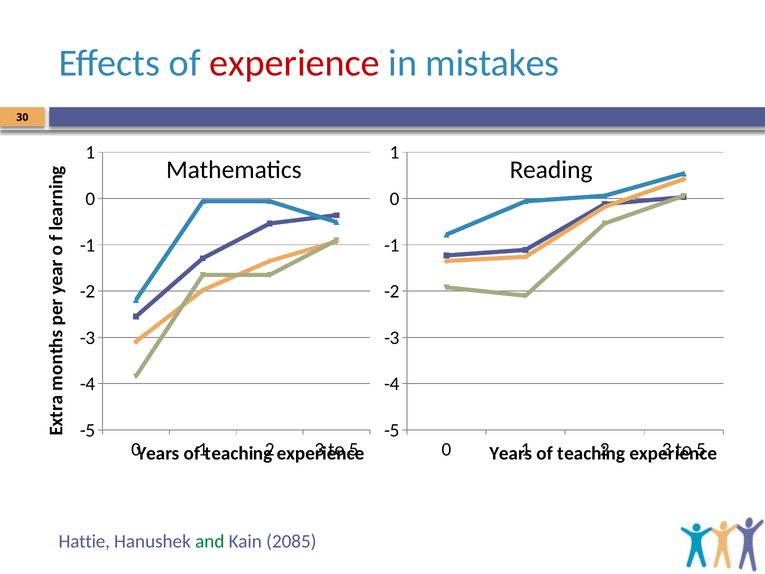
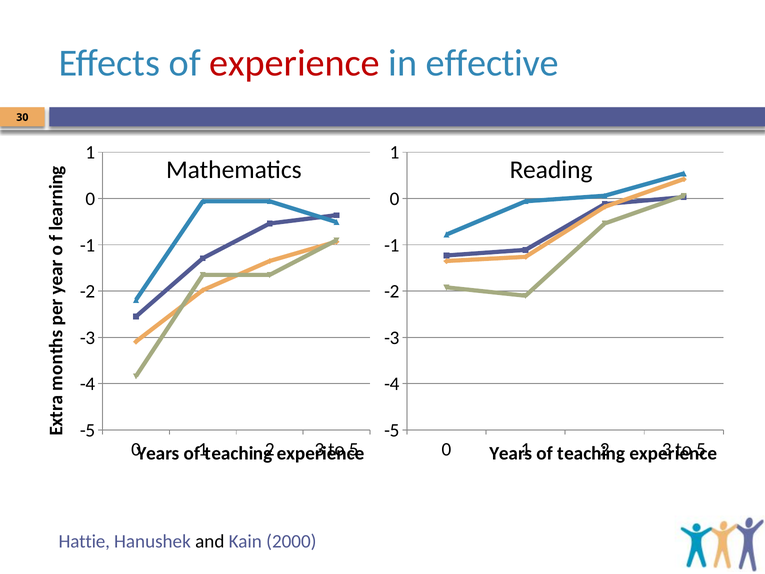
mistakes: mistakes -> effective (492, 63)
and colour: green -> black (210, 541)
2085: 2085 -> 2000 (291, 541)
